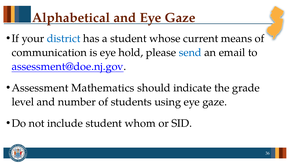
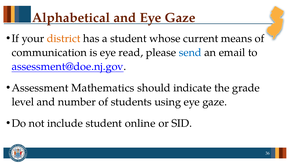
district colour: blue -> orange (64, 38)
hold: hold -> read (131, 53)
whom: whom -> online (140, 123)
